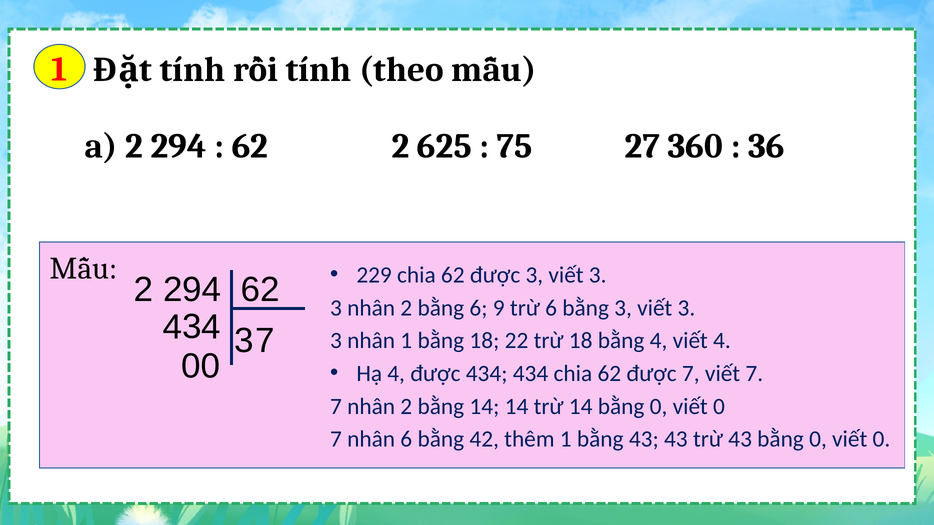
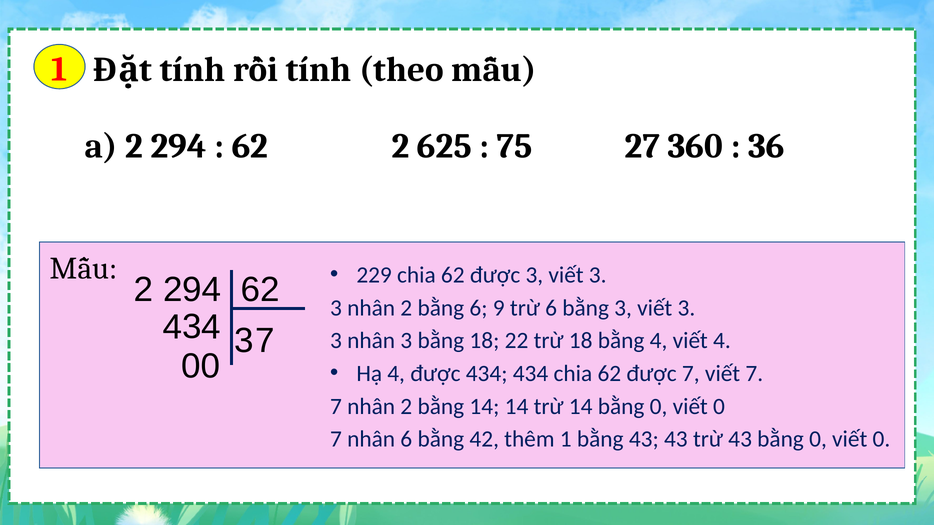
3 nhân 1: 1 -> 3 (406, 341)
